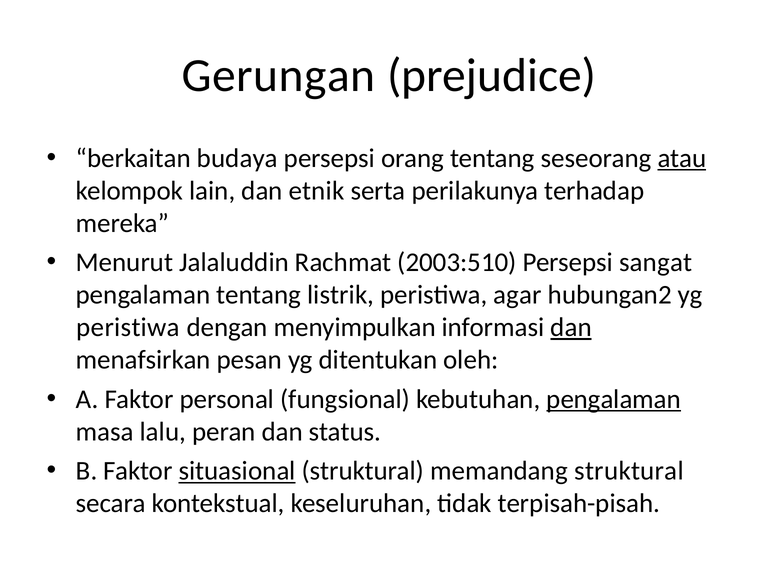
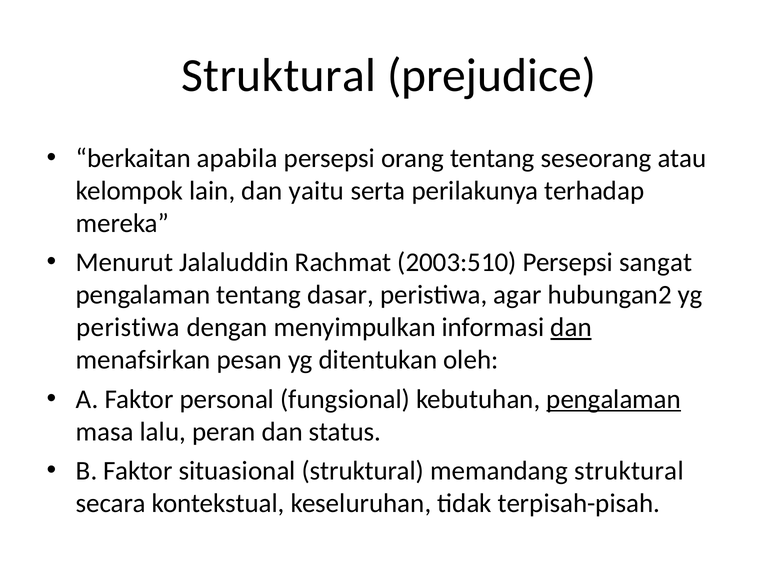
Gerungan: Gerungan -> Struktural (279, 75)
budaya: budaya -> apabila (237, 158)
atau underline: present -> none (682, 158)
etnik: etnik -> yaitu (316, 191)
listrik: listrik -> dasar (341, 295)
situasional underline: present -> none (237, 471)
